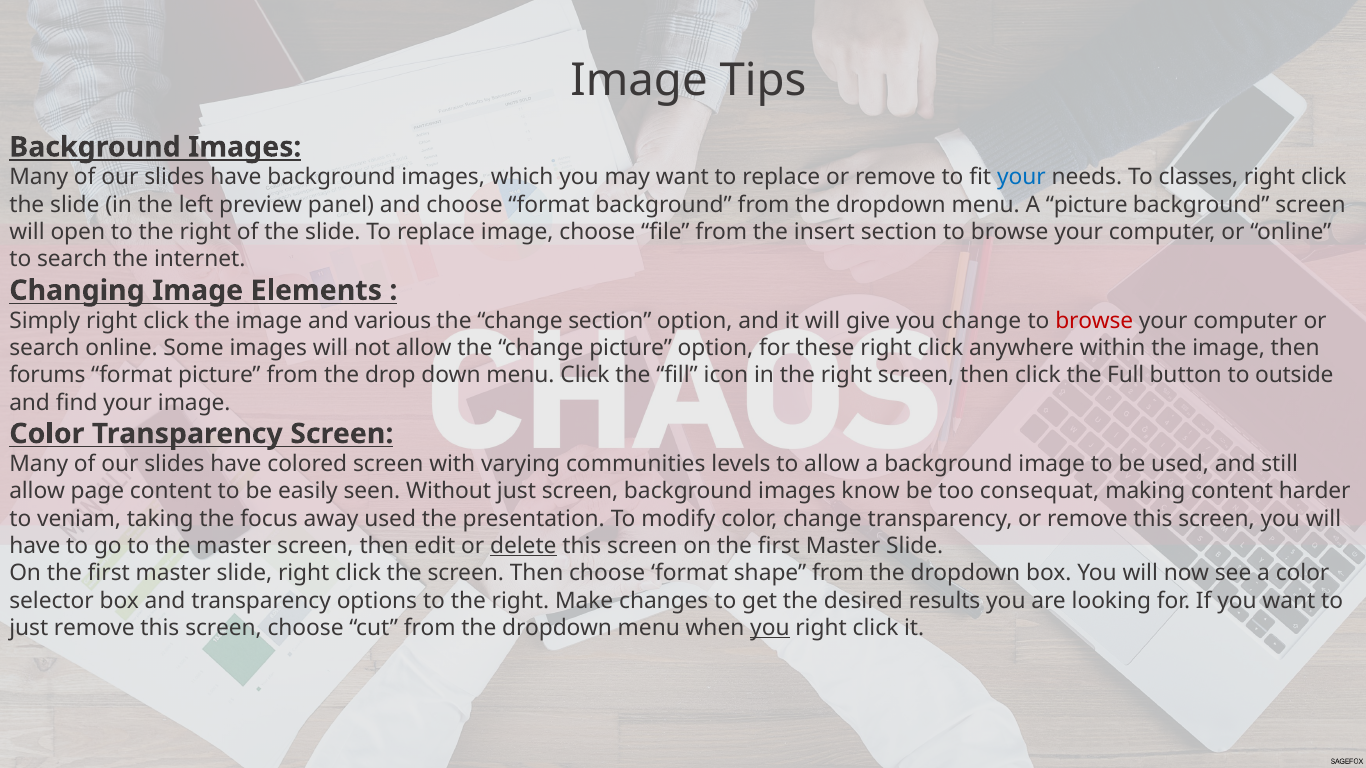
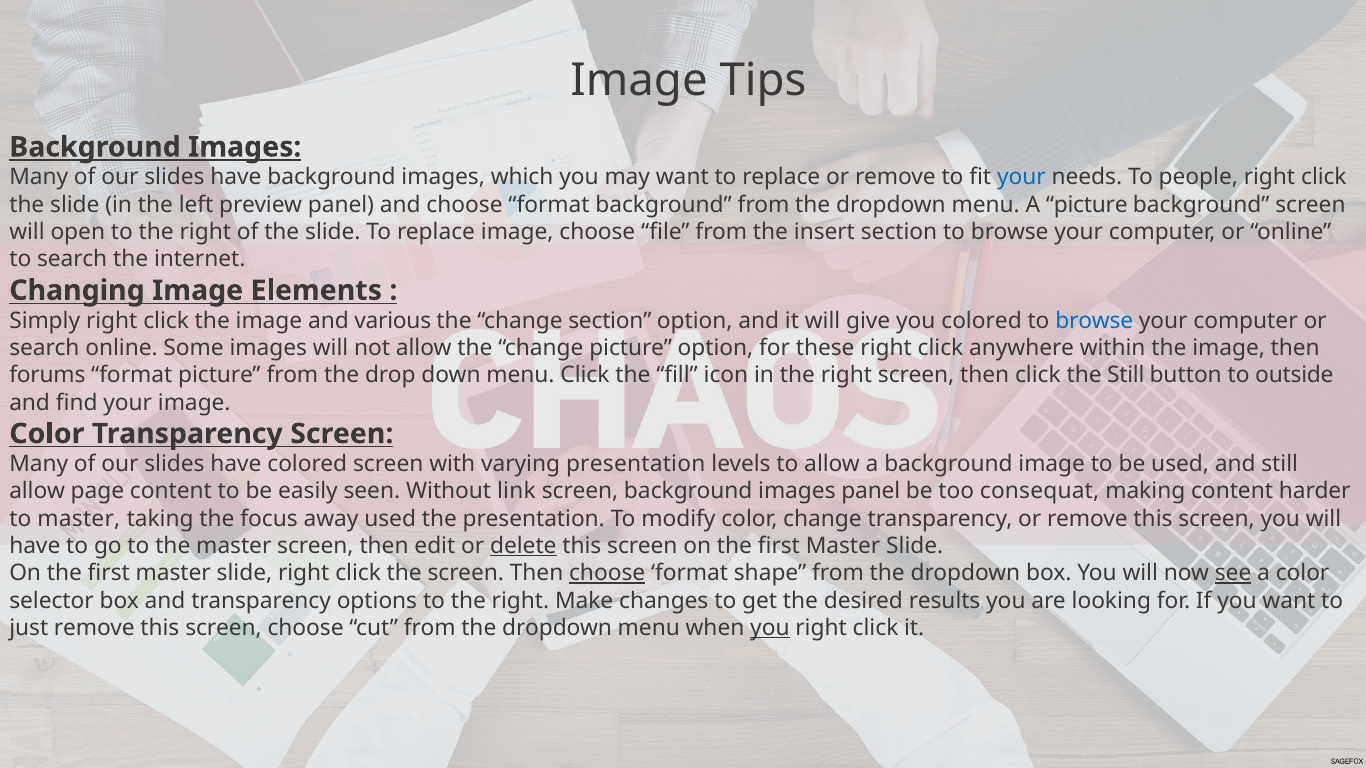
classes: classes -> people (1198, 178)
you change: change -> colored (982, 321)
browse colour: red -> blue (1094, 321)
the Full: Full -> Still (1126, 376)
varying communities: communities -> presentation (636, 464)
Without just: just -> link (516, 492)
images know: know -> panel (871, 492)
to veniam: veniam -> master (79, 519)
choose underline: none -> present (607, 574)
see underline: none -> present (1233, 574)
